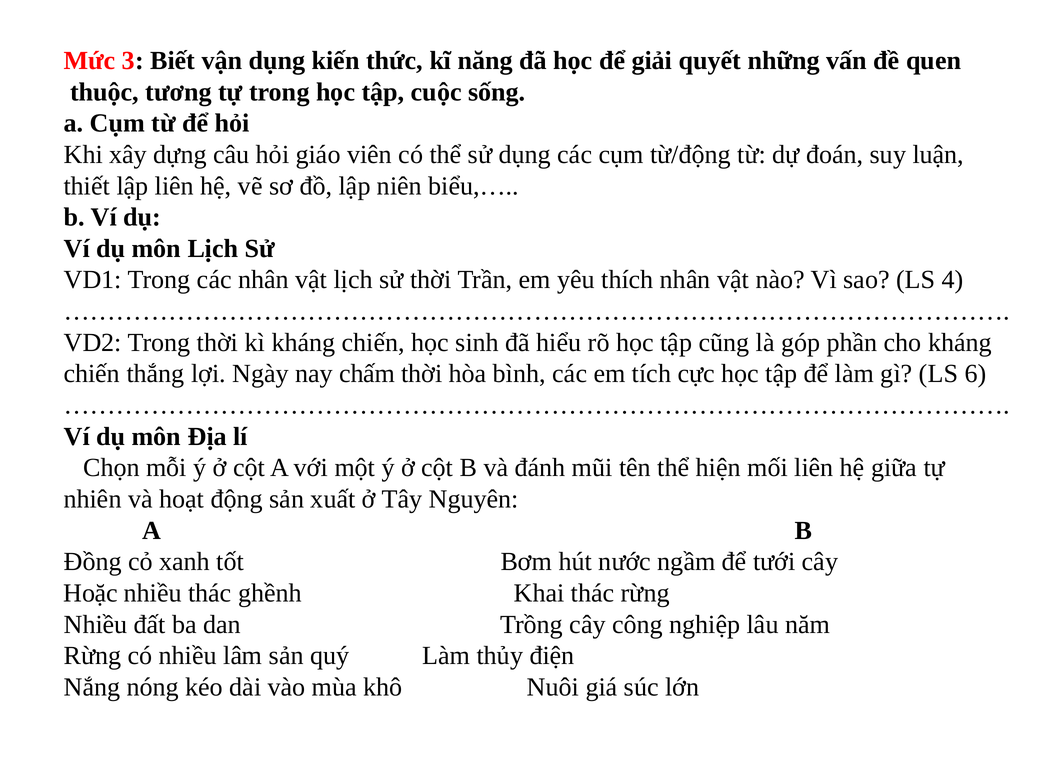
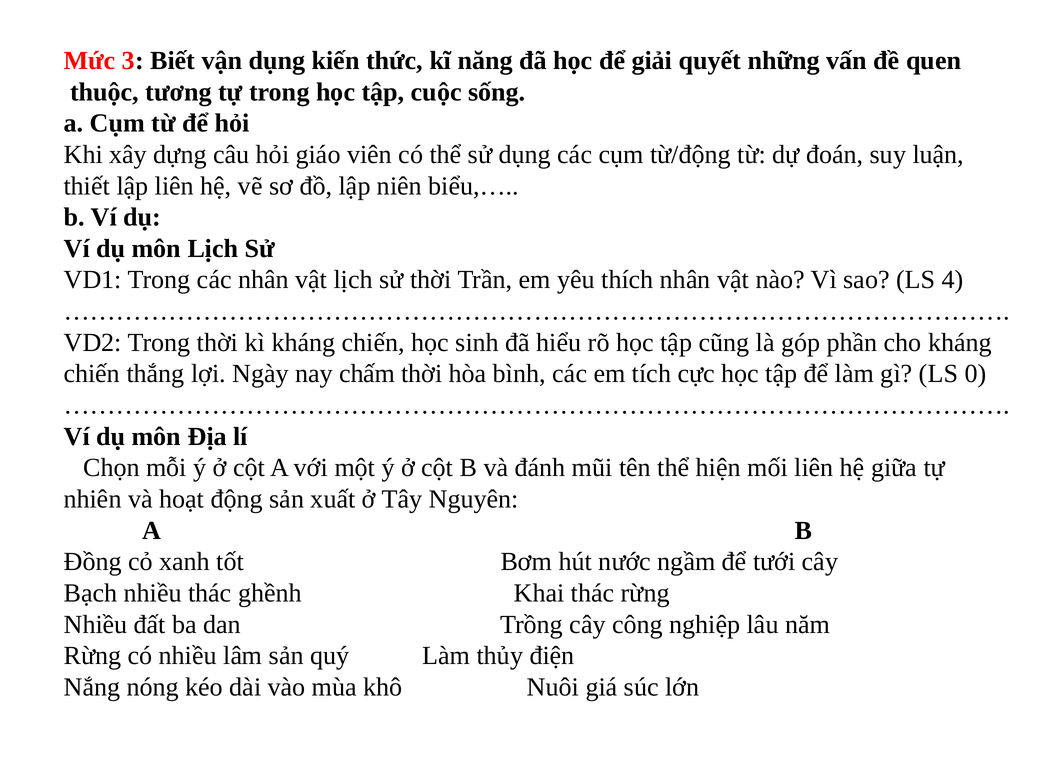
6: 6 -> 0 (975, 374)
Hoặc: Hoặc -> Bạch (90, 593)
